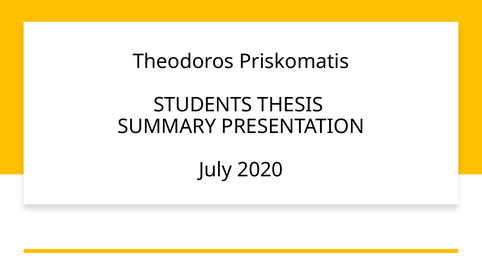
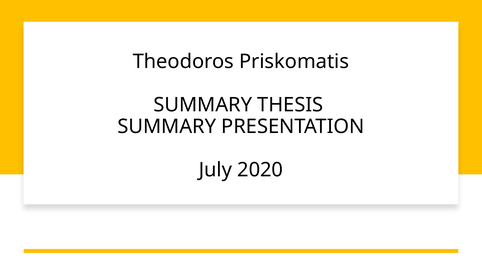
STUDENTS: STUDENTS -> SUMMARY (203, 105)
